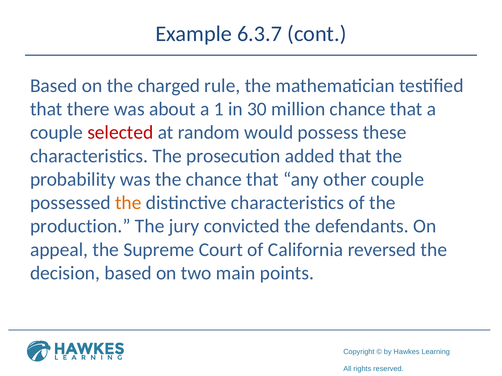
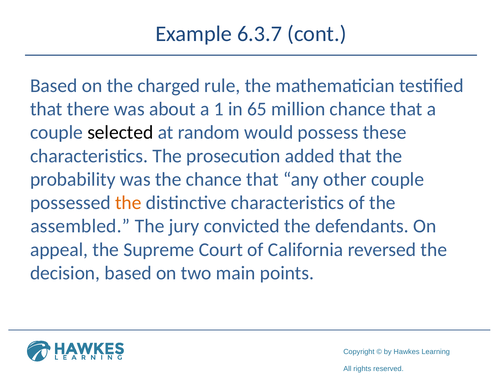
30: 30 -> 65 (257, 109)
selected colour: red -> black (120, 133)
production: production -> assembled (80, 226)
